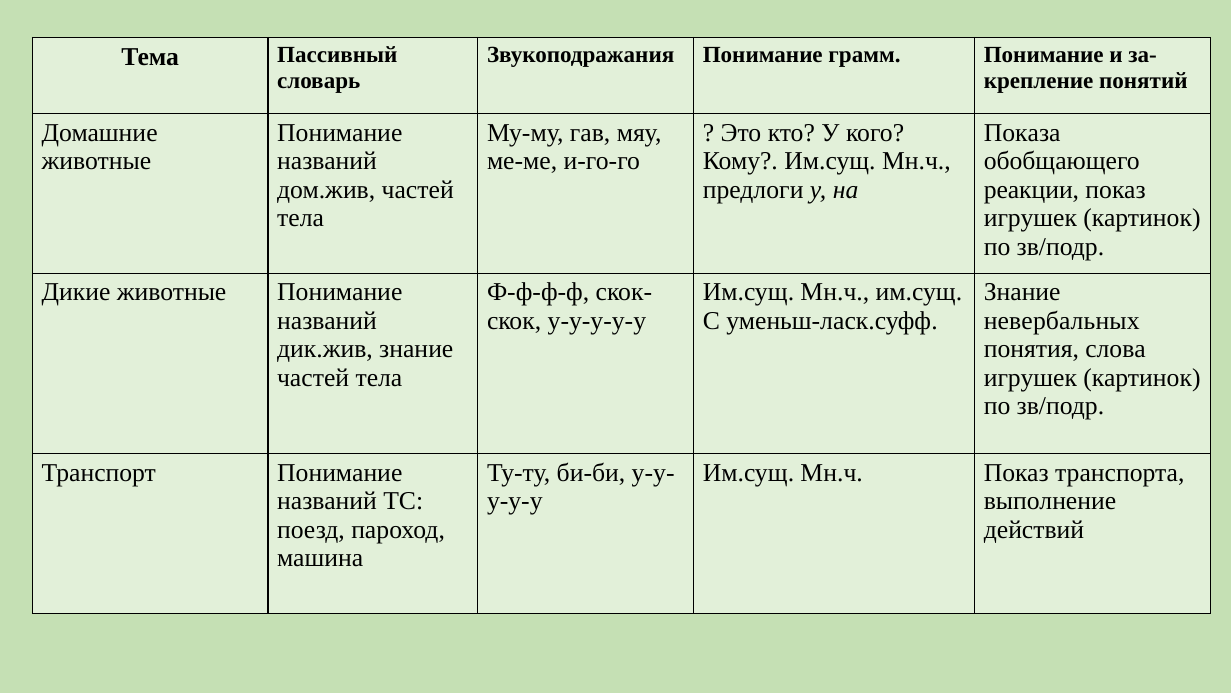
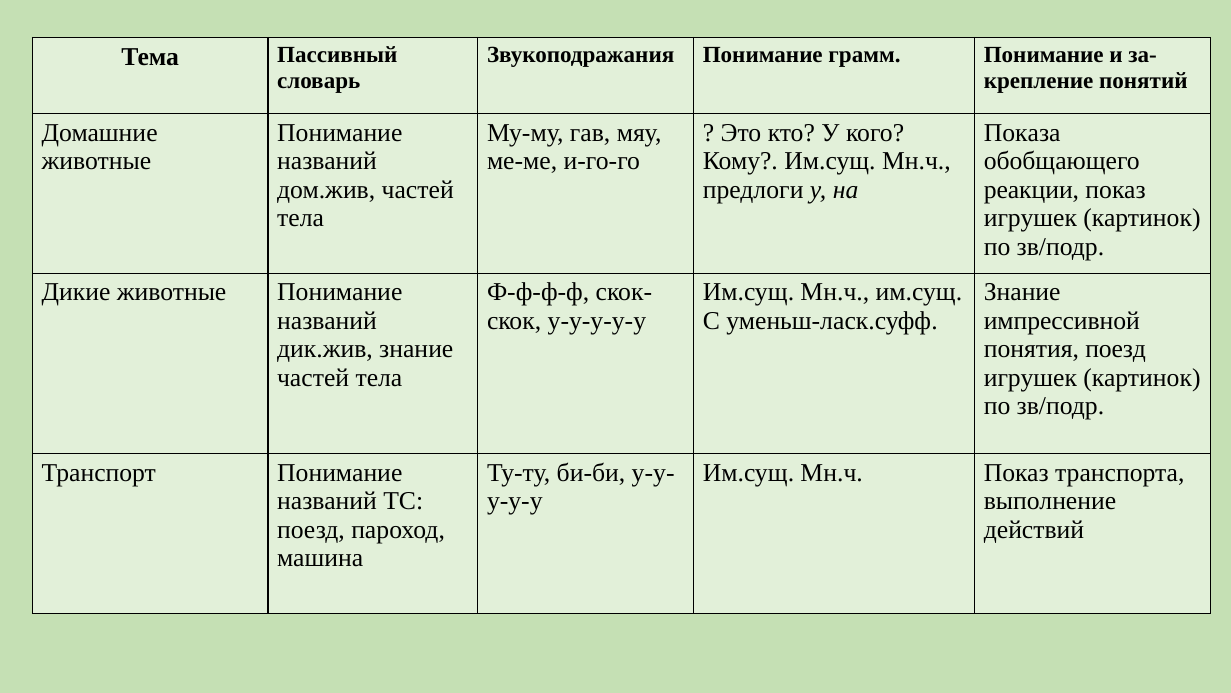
невербальных: невербальных -> импрессивной (1062, 321)
понятия слова: слова -> поезд (1116, 349)
